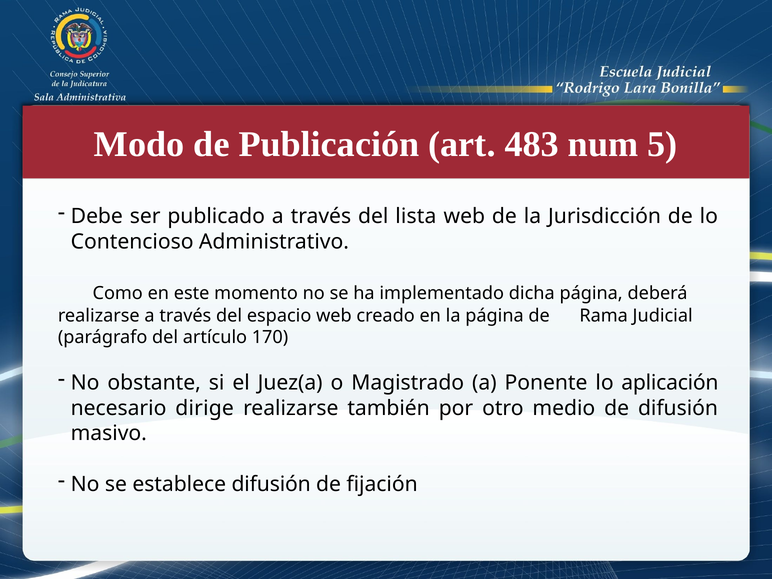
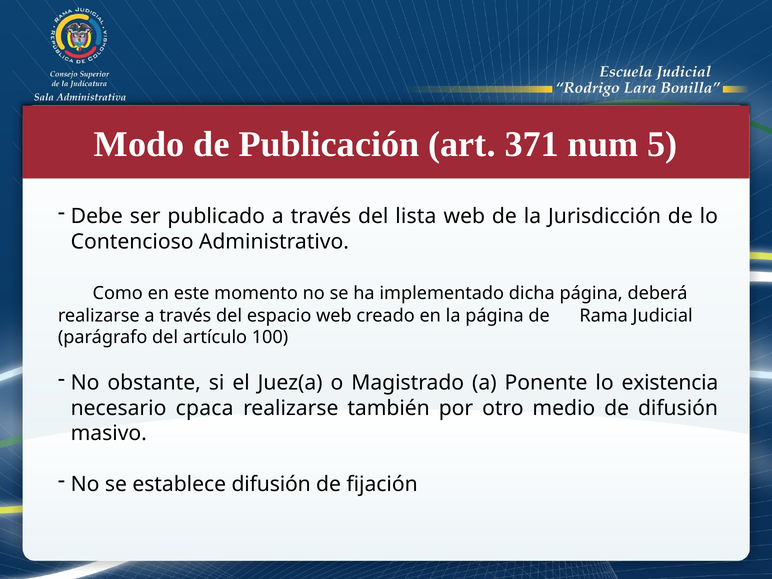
483: 483 -> 371 (532, 145)
170: 170 -> 100 (270, 337)
aplicación: aplicación -> existencia (670, 383)
dirige: dirige -> cpaca (205, 408)
